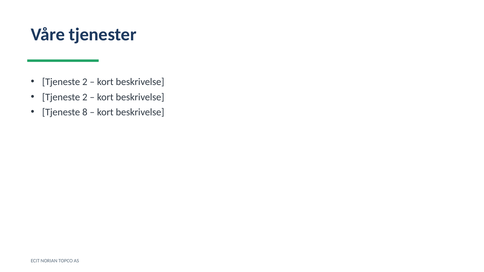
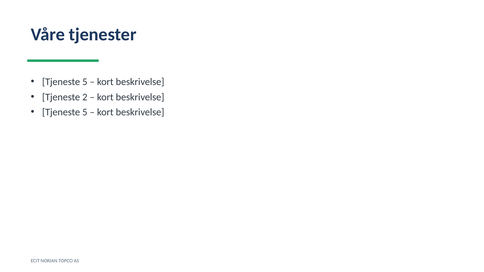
2: 2 -> 5 (85, 82)
8: 8 -> 5 (85, 112)
